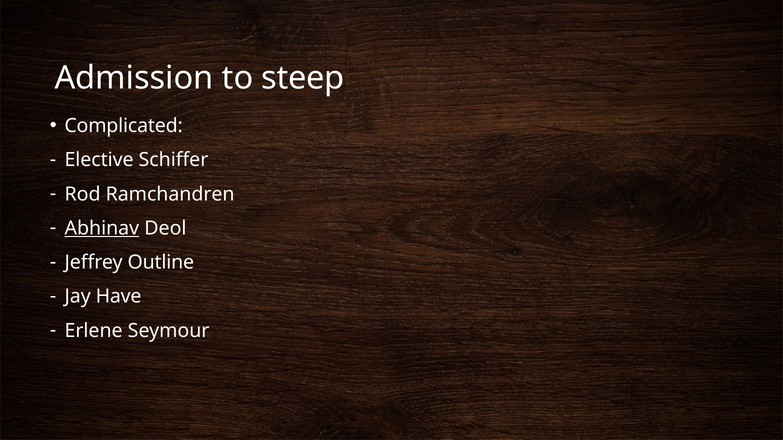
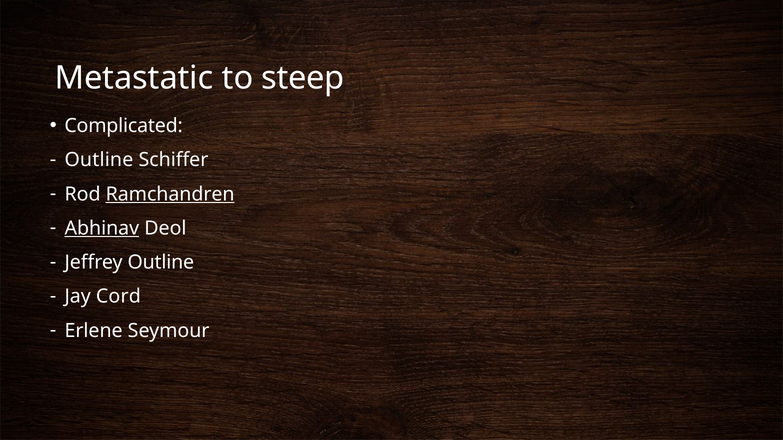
Admission: Admission -> Metastatic (134, 78)
Elective: Elective -> Outline (99, 160)
Ramchandren underline: none -> present (170, 194)
Have: Have -> Cord (118, 297)
